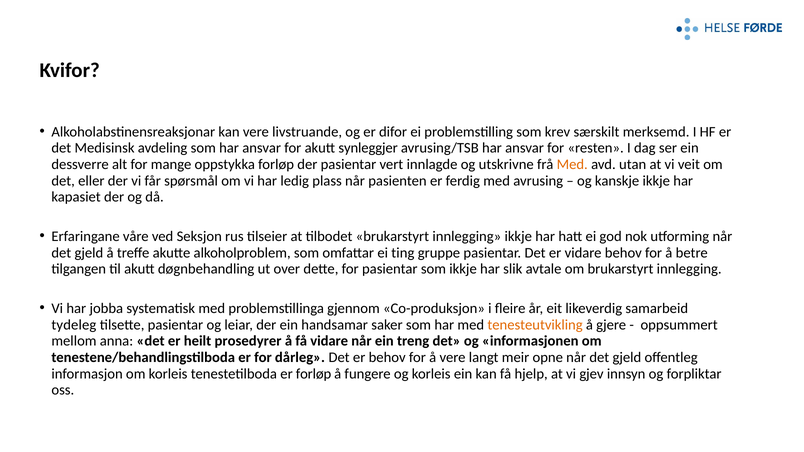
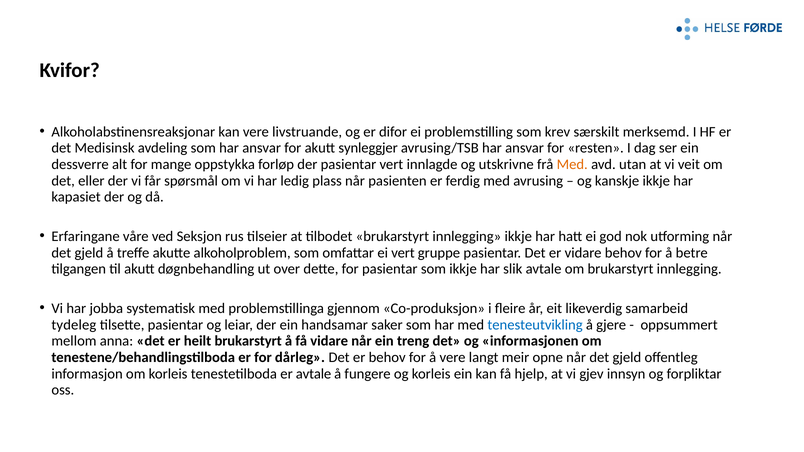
ei ting: ting -> vert (403, 253)
tenesteutvikling colour: orange -> blue (535, 325)
heilt prosedyrer: prosedyrer -> brukarstyrt (248, 341)
er forløp: forløp -> avtale (314, 374)
